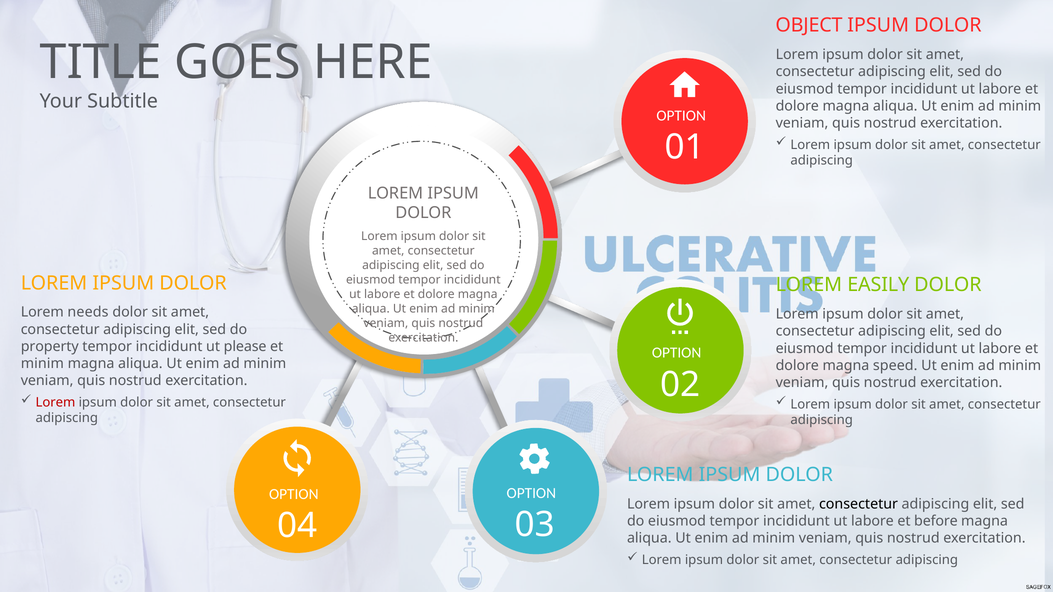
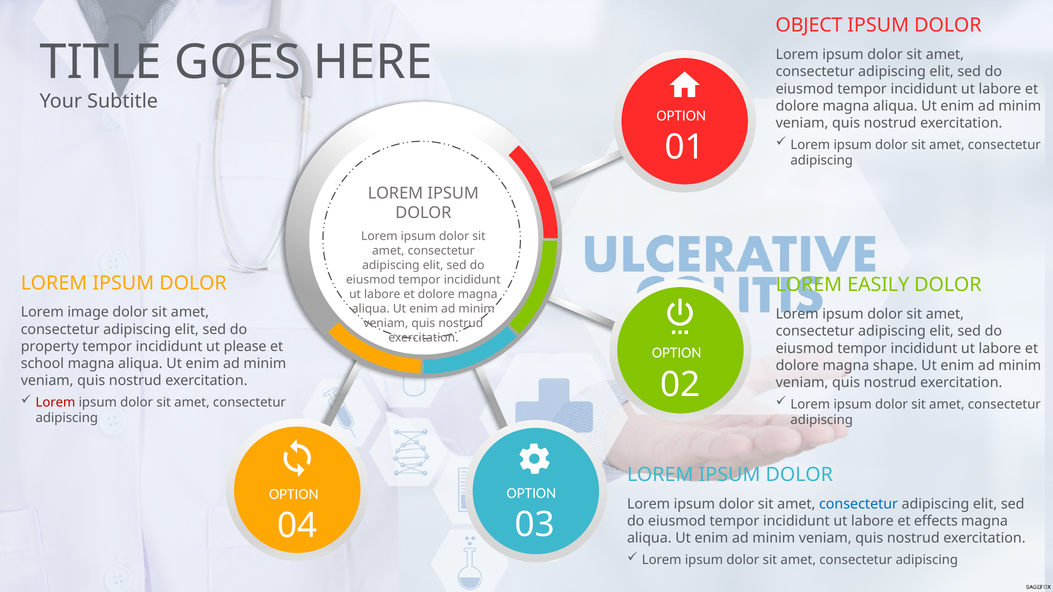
needs: needs -> image (88, 312)
minim: minim -> school (42, 364)
speed: speed -> shape (895, 366)
consectetur colour: black -> blue (859, 504)
before: before -> effects (936, 521)
